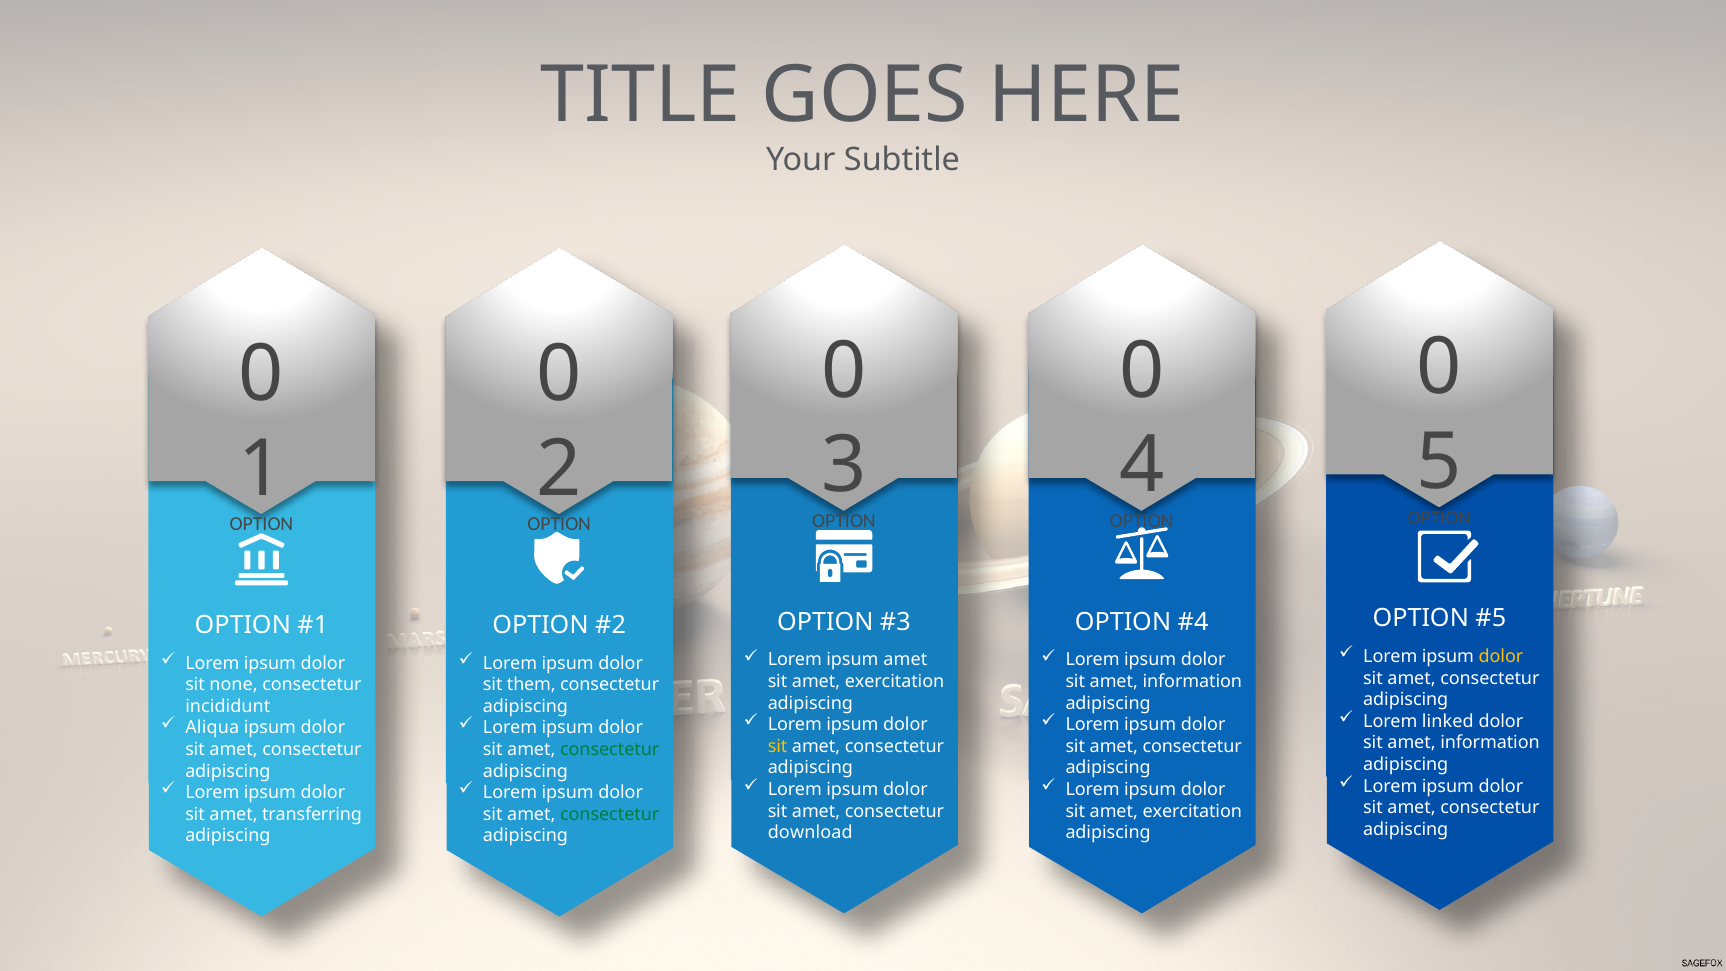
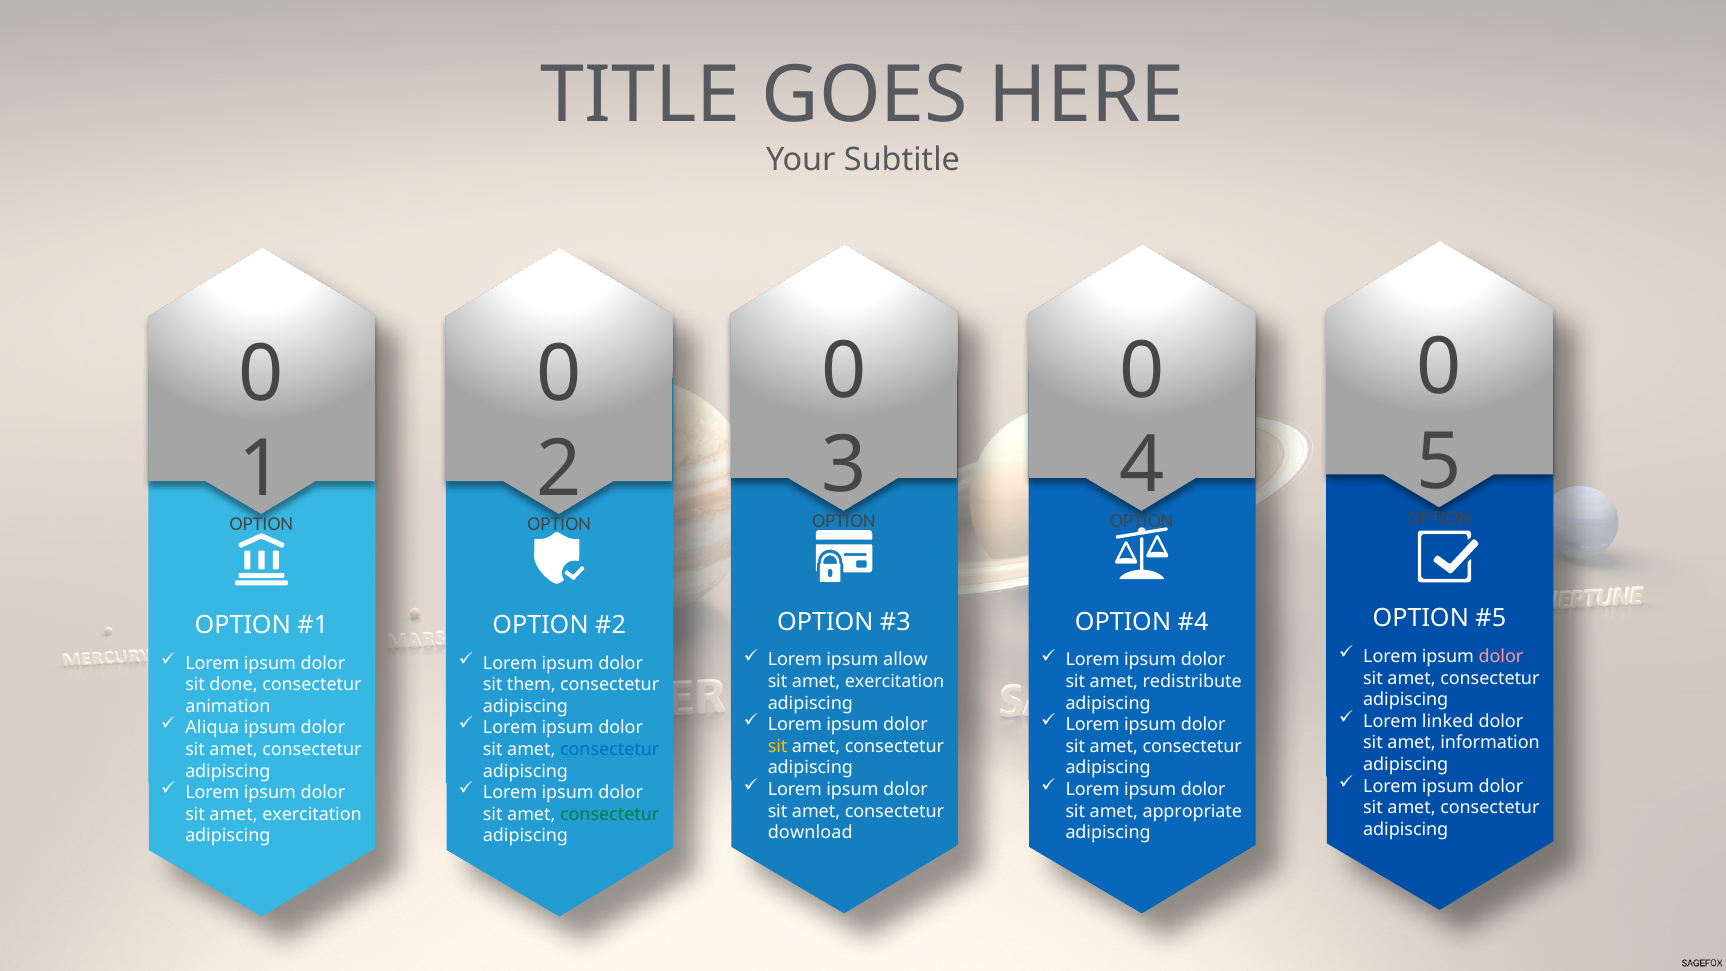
dolor colour: yellow -> pink (1501, 656)
ipsum amet: amet -> allow (905, 660)
information: information -> redistribute (1192, 682)
none: none -> done (233, 685)
incididunt: incididunt -> animation (228, 706)
consectetur colour: green -> blue (610, 749)
exercitation: exercitation -> appropriate (1192, 811)
transferring: transferring -> exercitation (312, 814)
